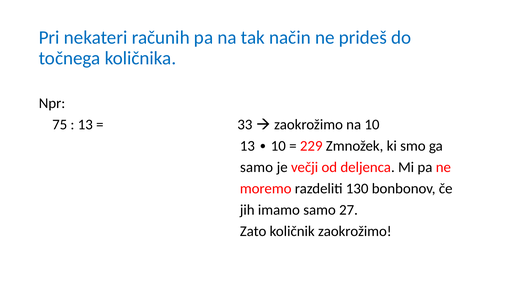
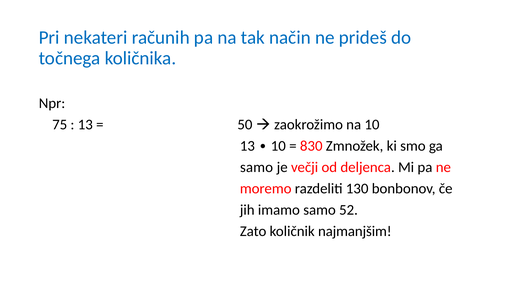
33: 33 -> 50 (245, 125)
229: 229 -> 830 (311, 146)
27: 27 -> 52 (348, 210)
količnik zaokrožimo: zaokrožimo -> najmanjšim (355, 231)
